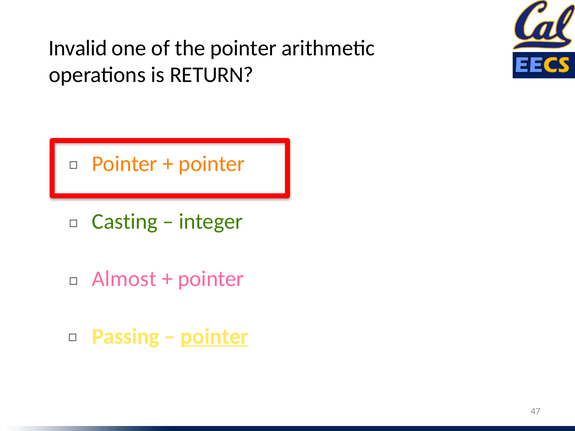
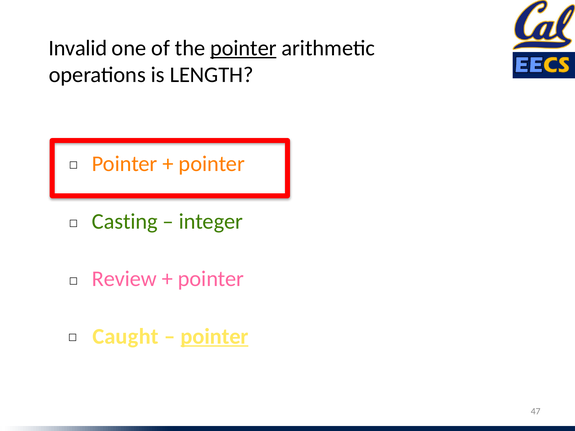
pointer underline: none -> present (243, 48)
RETURN: RETURN -> LENGTH (212, 75)
Almost: Almost -> Review (124, 279)
Passing: Passing -> Caught (125, 337)
